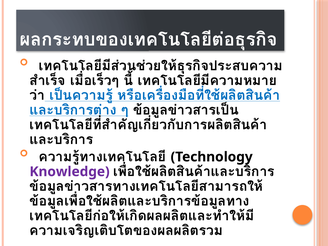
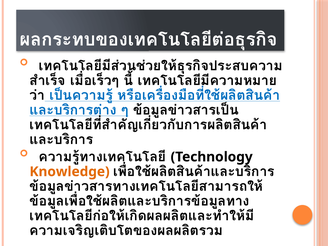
Knowledge colour: purple -> orange (70, 172)
